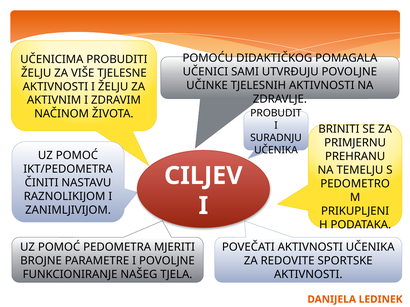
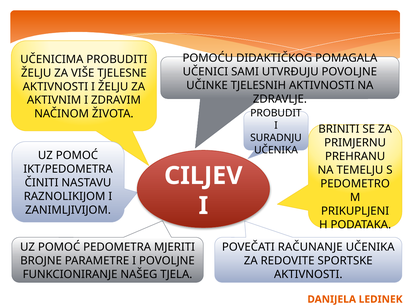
POVEČATI AKTIVNOSTI: AKTIVNOSTI -> RAČUNANJE (310, 247)
